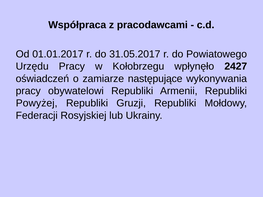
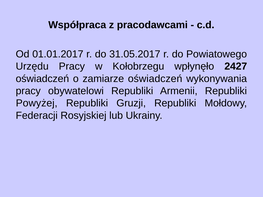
zamiarze następujące: następujące -> oświadczeń (155, 79)
